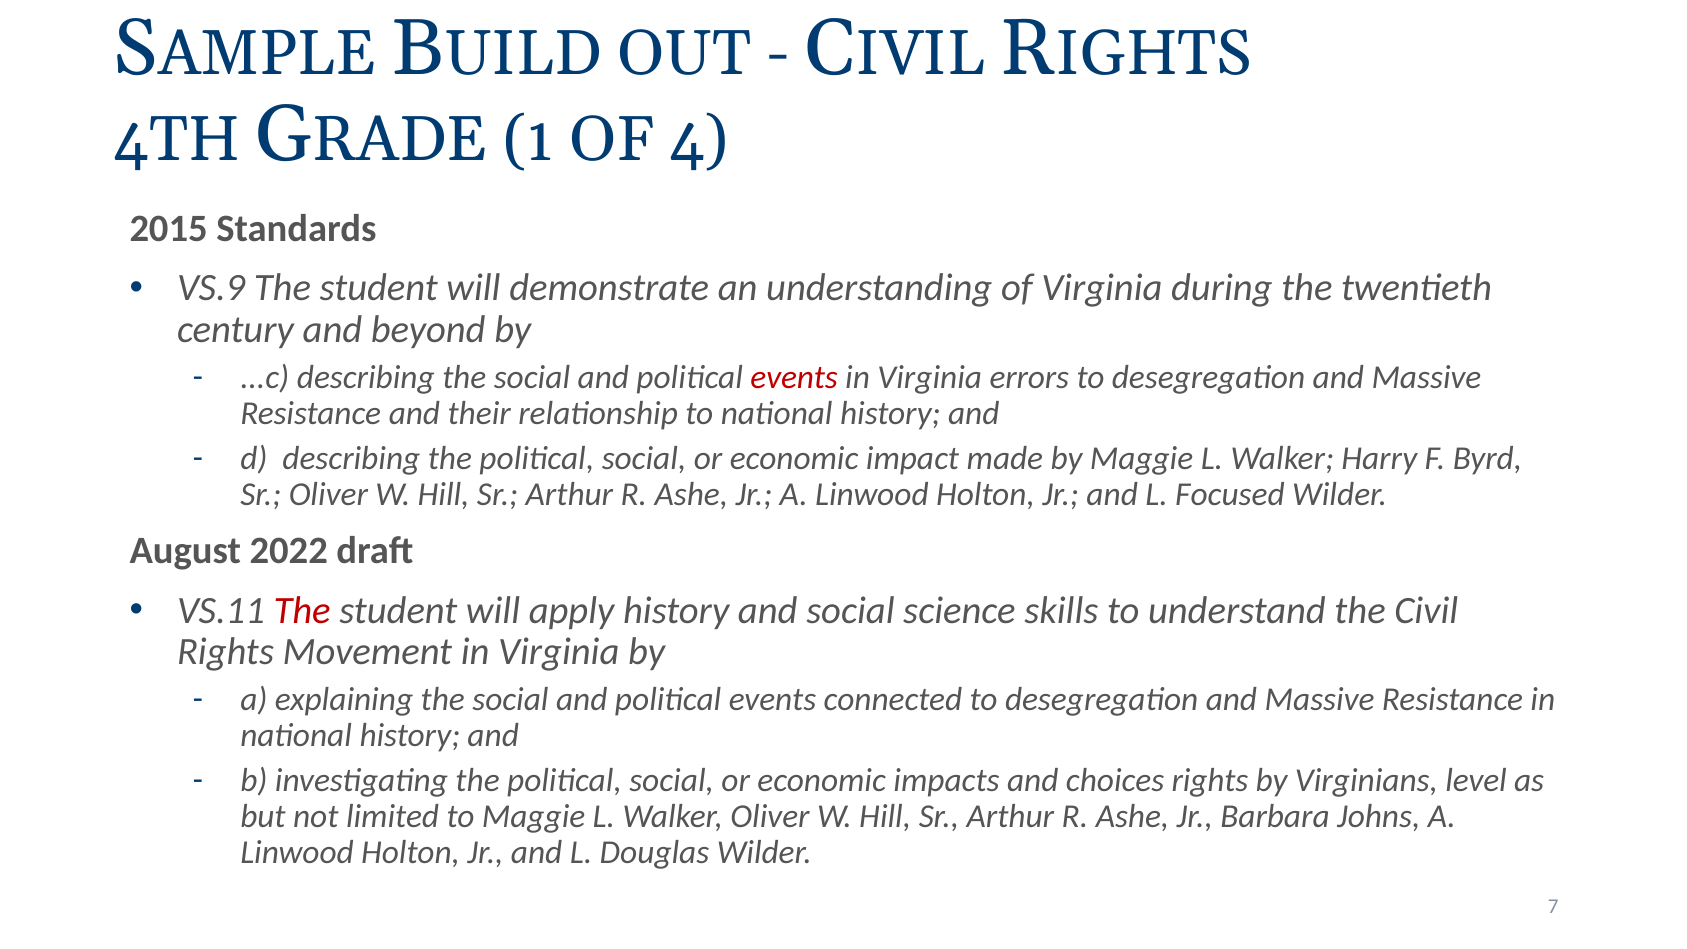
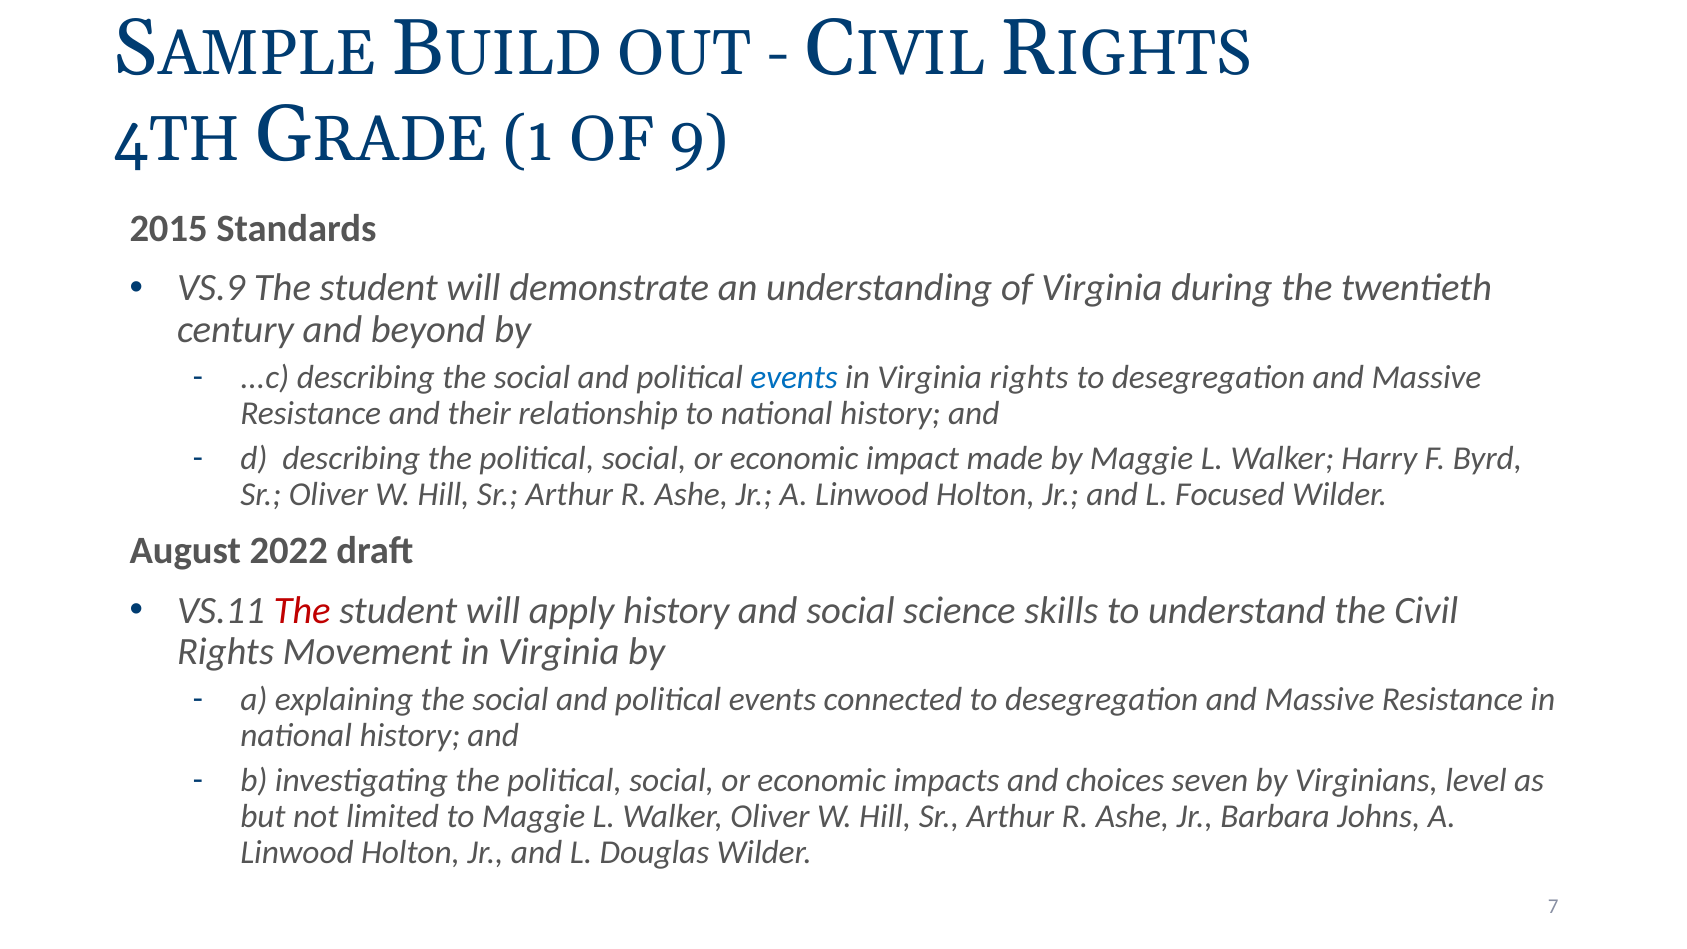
4: 4 -> 9 (699, 139)
events colour: red -> blue (794, 378)
Virginia errors: errors -> rights (1029, 378)
choices rights: rights -> seven (1210, 781)
